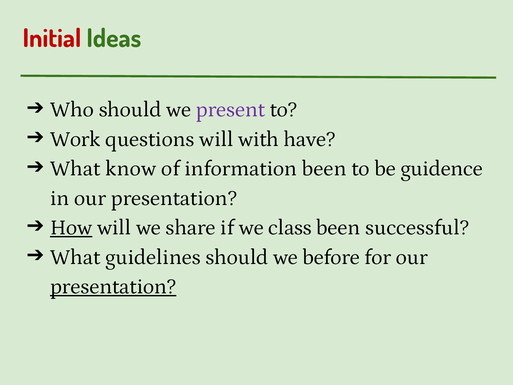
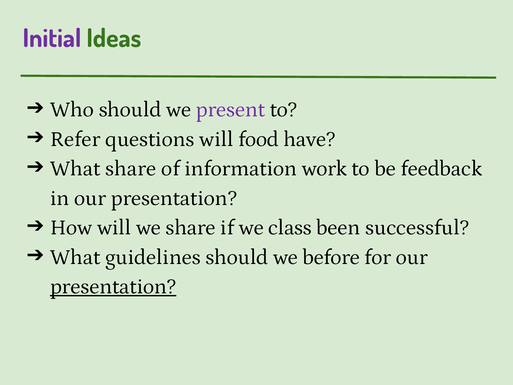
Initial colour: red -> purple (52, 39)
Work: Work -> Refer (75, 139)
with: with -> food (259, 139)
What know: know -> share (131, 168)
information been: been -> work (324, 168)
guidence: guidence -> feedback (442, 168)
How underline: present -> none (71, 227)
